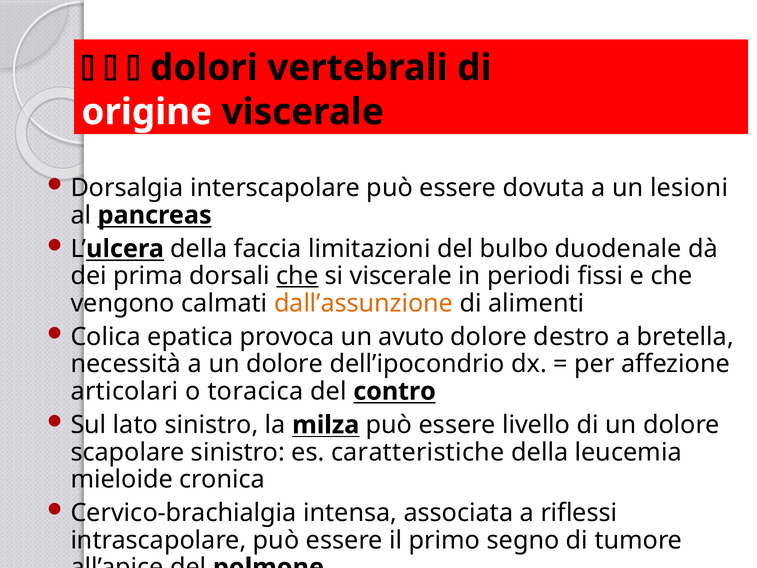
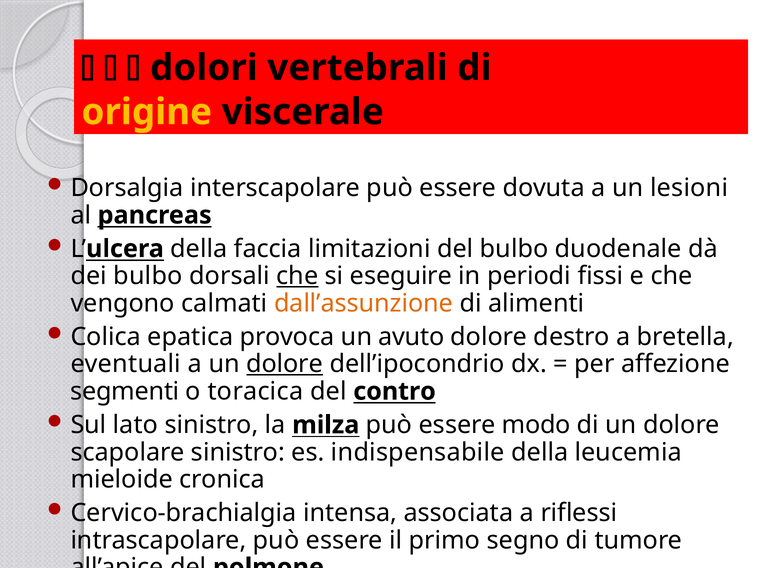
origine colour: white -> yellow (147, 112)
dei prima: prima -> bulbo (148, 276)
si viscerale: viscerale -> eseguire (401, 276)
necessità: necessità -> eventuali (126, 364)
dolore underline: none -> present (285, 364)
articolari: articolari -> segmenti (125, 391)
livello: livello -> modo (536, 425)
caratteristiche: caratteristiche -> indispensabile (418, 452)
